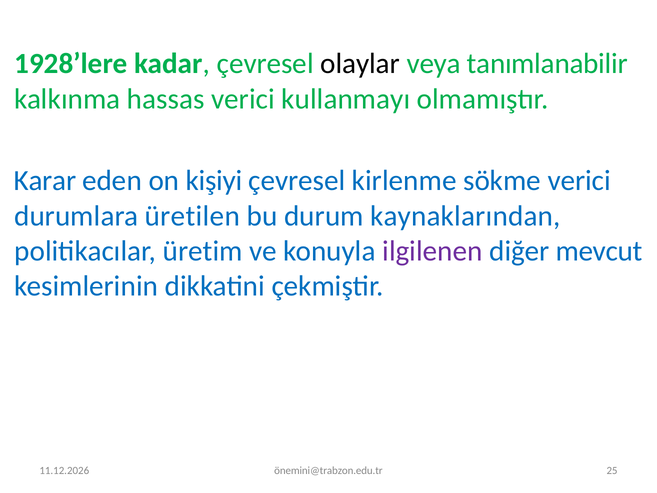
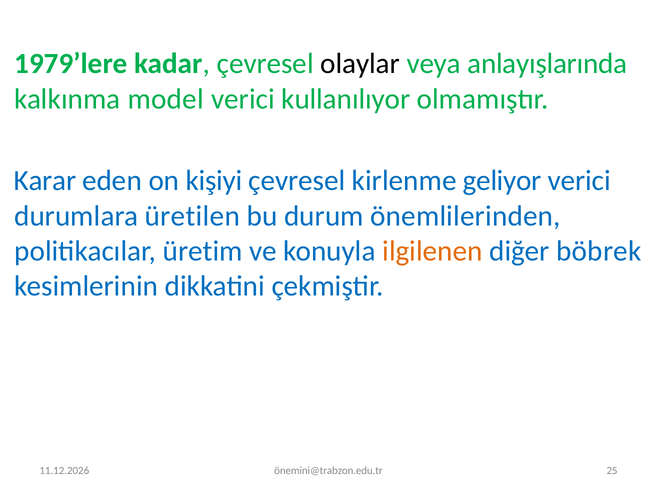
1928’lere: 1928’lere -> 1979’lere (71, 64)
tanımlanabilir: tanımlanabilir -> anlayışlarında (547, 64)
hassas: hassas -> model (166, 99)
kullanmayı: kullanmayı -> kullanılıyor (346, 99)
sökme: sökme -> geliyor (502, 181)
kaynaklarından: kaynaklarından -> önemlilerinden (465, 216)
ilgilenen colour: purple -> orange (432, 251)
mevcut: mevcut -> böbrek (599, 251)
